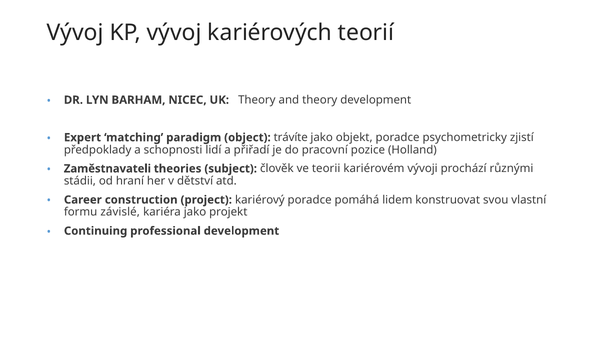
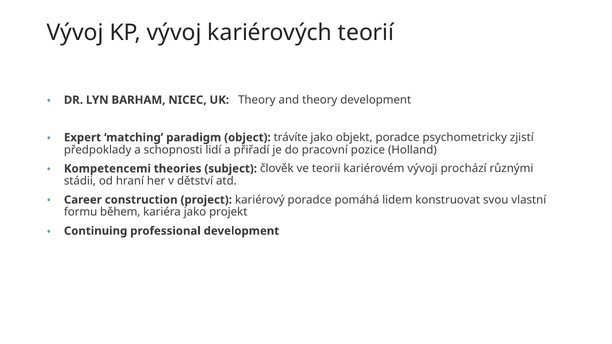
Zaměstnavateli: Zaměstnavateli -> Kompetencemi (107, 169)
závislé: závislé -> během (120, 212)
